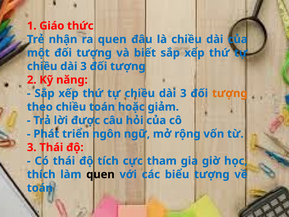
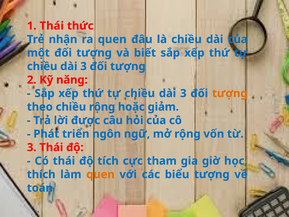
1 Giáo: Giáo -> Thái (52, 26)
chiều toán: toán -> rộng (102, 107)
quen colour: black -> orange (100, 174)
